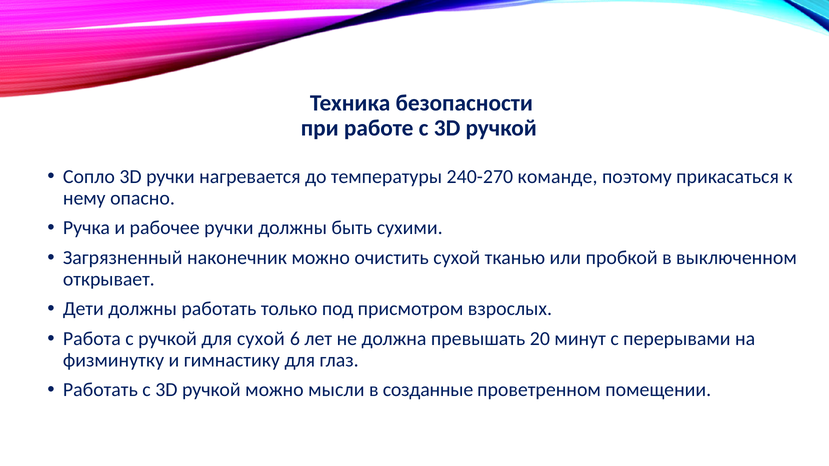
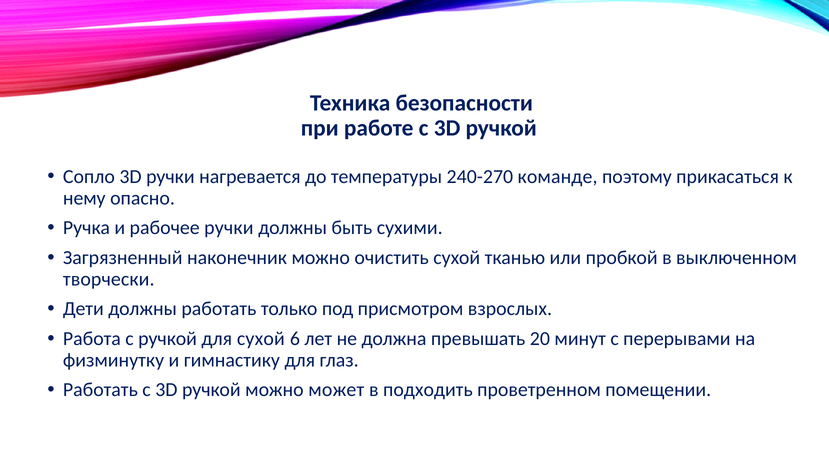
открывает: открывает -> творчески (109, 279)
мысли: мысли -> может (336, 390)
созданные: созданные -> подходить (428, 390)
